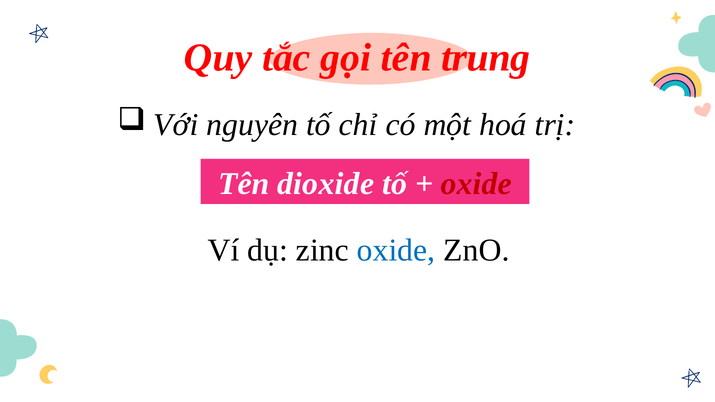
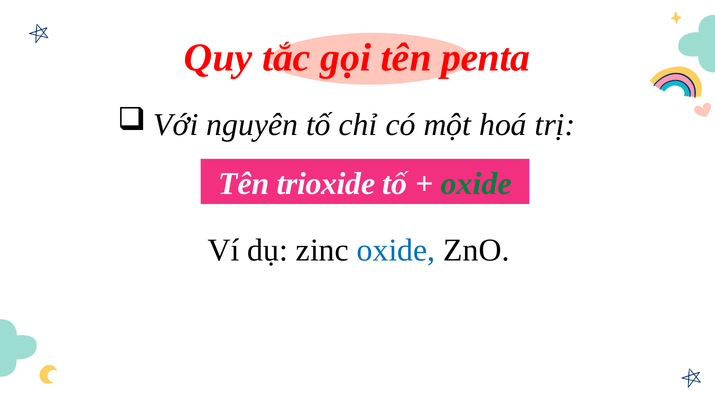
trung: trung -> penta (486, 58)
dioxide: dioxide -> trioxide (326, 184)
oxide colour: red -> green (476, 184)
